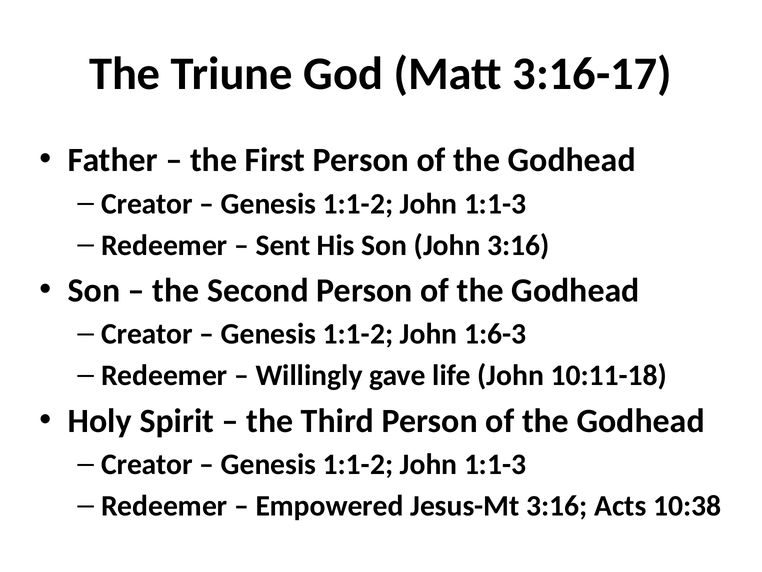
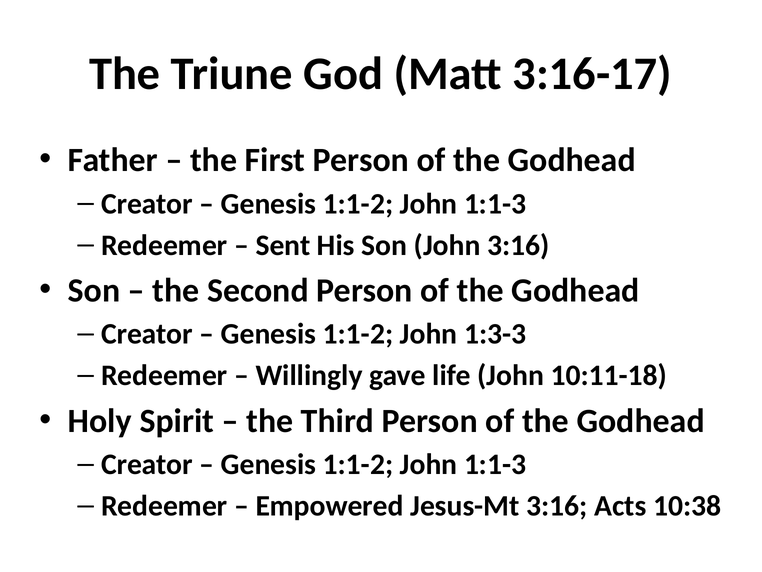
1:6-3: 1:6-3 -> 1:3-3 (495, 334)
